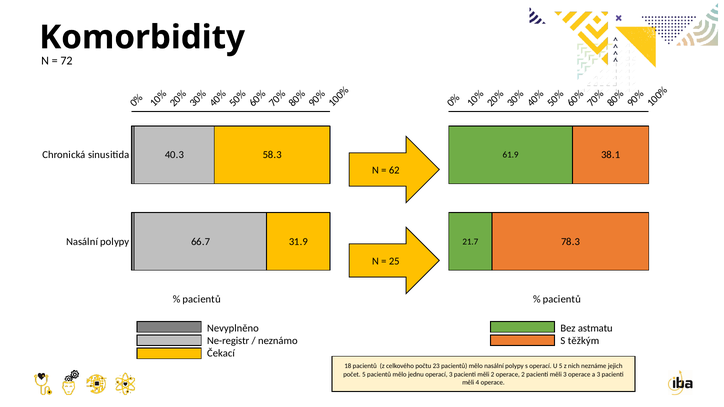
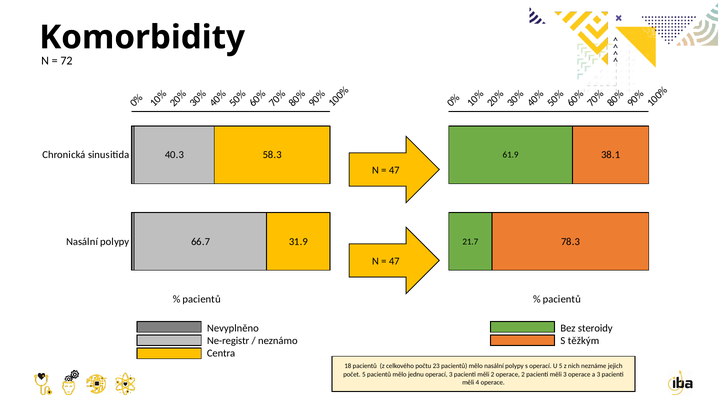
62: 62 -> 47 (394, 170)
25: 25 -> 47 (394, 261)
astmatu: astmatu -> steroidy (595, 328)
Čekací: Čekací -> Centra (221, 354)
